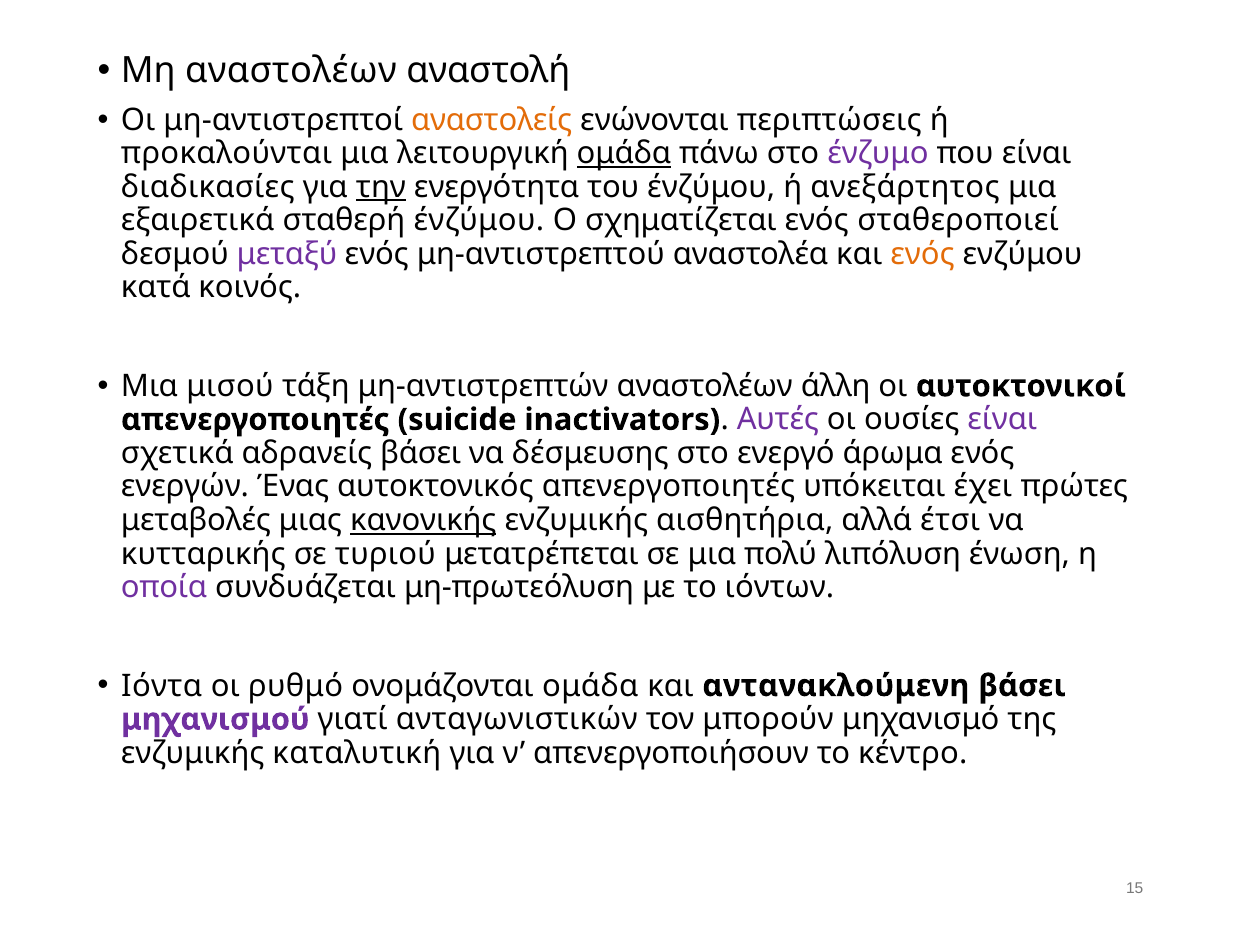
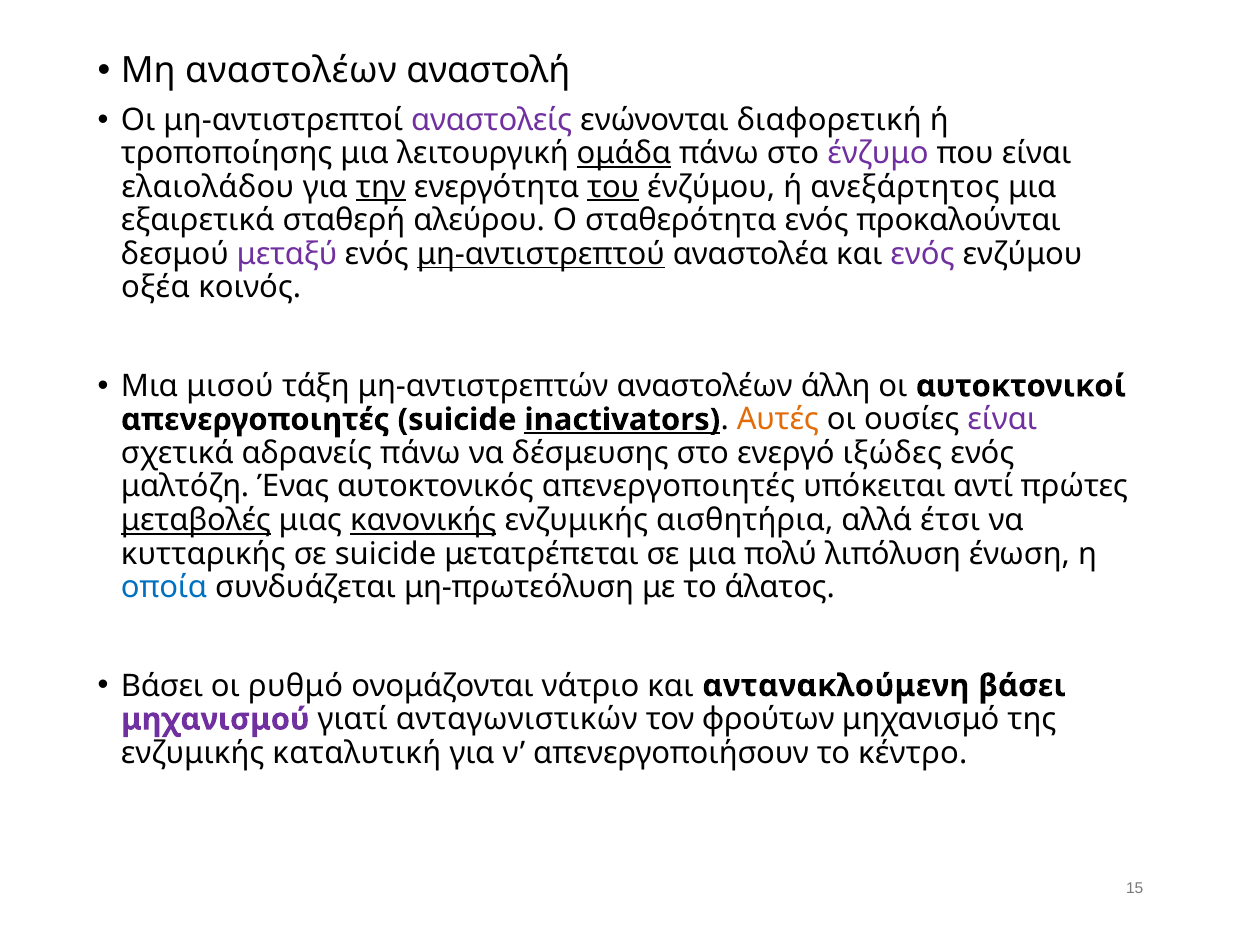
αναστολείς colour: orange -> purple (492, 120)
περιπτώσεις: περιπτώσεις -> διαφορετική (829, 120)
προκαλούνται: προκαλούνται -> τροποποίησης (227, 153)
διαδικασίες: διαδικασίες -> ελαιολάδου (208, 187)
του underline: none -> present (613, 187)
σταθερή ένζύμου: ένζύμου -> αλεύρου (479, 221)
σχηματίζεται: σχηματίζεται -> σταθερότητα (681, 221)
σταθεροποιεί: σταθεροποιεί -> προκαλούνται (958, 221)
μη-αντιστρεπτού underline: none -> present (541, 254)
ενός colour: orange -> purple (923, 254)
κατά: κατά -> οξέα (156, 288)
inactivators underline: none -> present (622, 420)
Αυτές colour: purple -> orange (778, 420)
αδρανείς βάσει: βάσει -> πάνω (420, 453)
άρωμα: άρωμα -> ιξώδες (892, 453)
ενεργών: ενεργών -> μαλτόζη (185, 487)
έχει: έχει -> αντί (983, 487)
μεταβολές underline: none -> present (196, 520)
σε τυριού: τυριού -> suicide (386, 554)
οποία colour: purple -> blue (164, 587)
ιόντων: ιόντων -> άλατος (780, 587)
Ιόντα: Ιόντα -> Βάσει (162, 686)
ονομάζονται ομάδα: ομάδα -> νάτριο (591, 686)
μπορούν: μπορούν -> φρούτων (768, 719)
